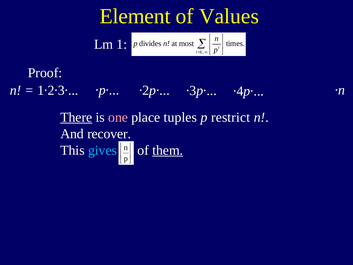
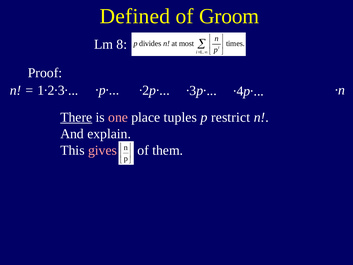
Element: Element -> Defined (135, 16)
Values: Values -> Groom (229, 16)
Lm 1: 1 -> 8 (122, 44)
recover: recover -> explain (109, 134)
gives colour: light blue -> pink (102, 150)
them underline: present -> none (168, 150)
